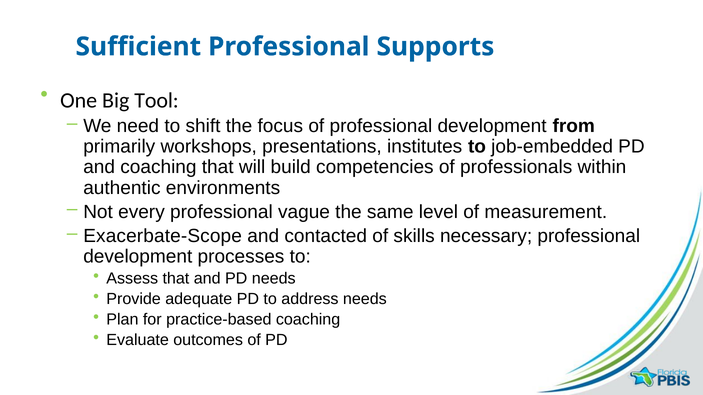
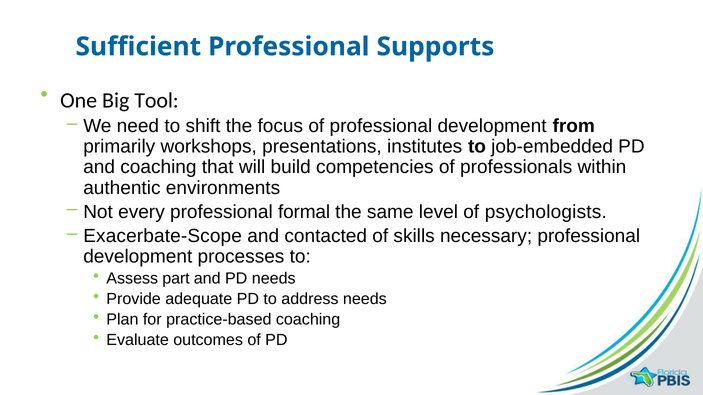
vague: vague -> formal (304, 212)
measurement: measurement -> psychologists (546, 212)
Assess that: that -> part (176, 279)
